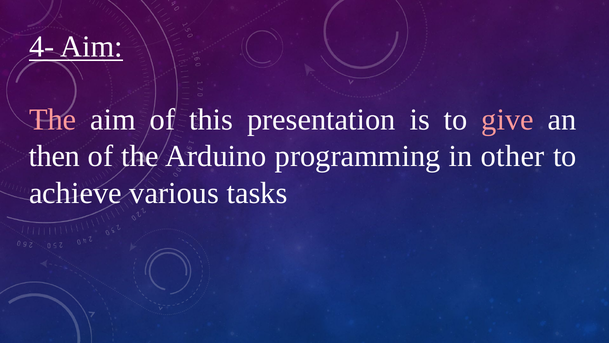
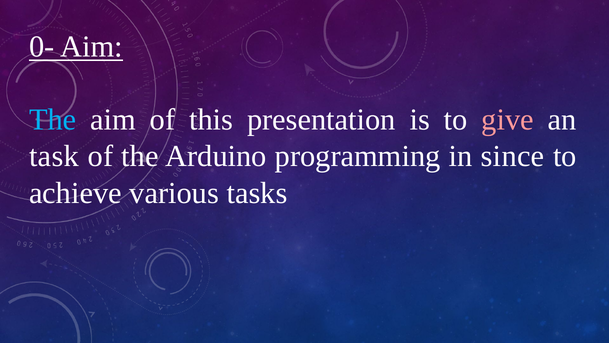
4-: 4- -> 0- (42, 47)
The colour: pink -> light blue (53, 120)
then: then -> task (54, 156)
other: other -> since (513, 156)
